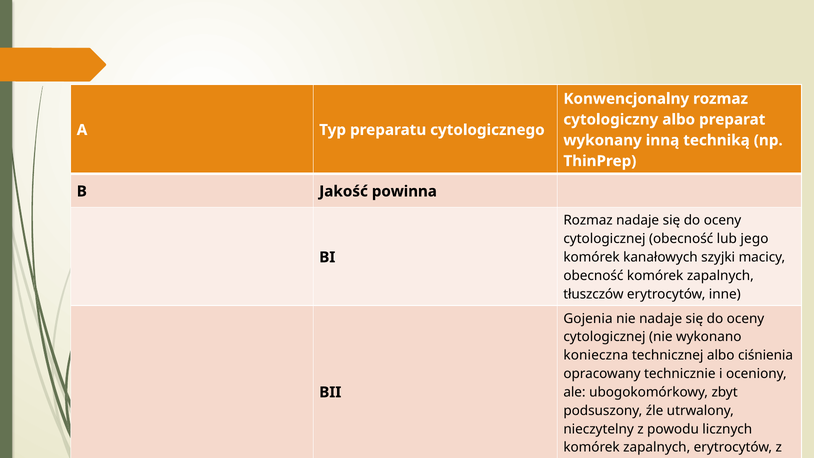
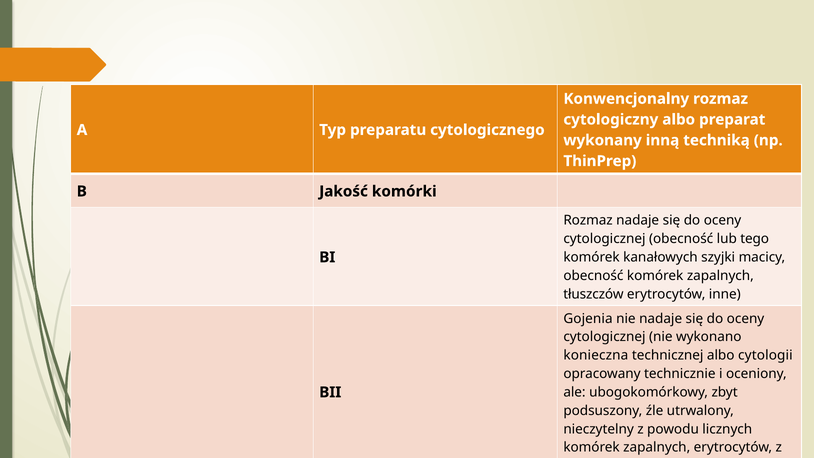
powinna: powinna -> komórki (404, 191)
jego: jego -> tego (755, 239)
ciśnienia: ciśnienia -> cytologii (765, 355)
